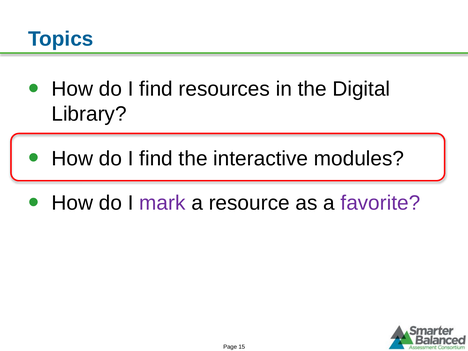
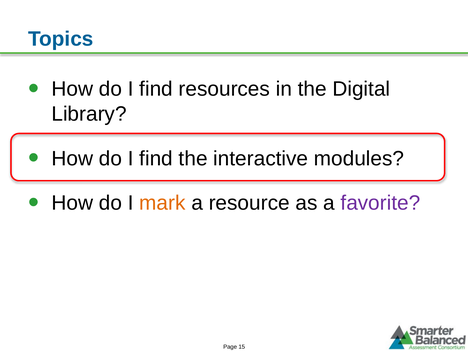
mark colour: purple -> orange (162, 203)
